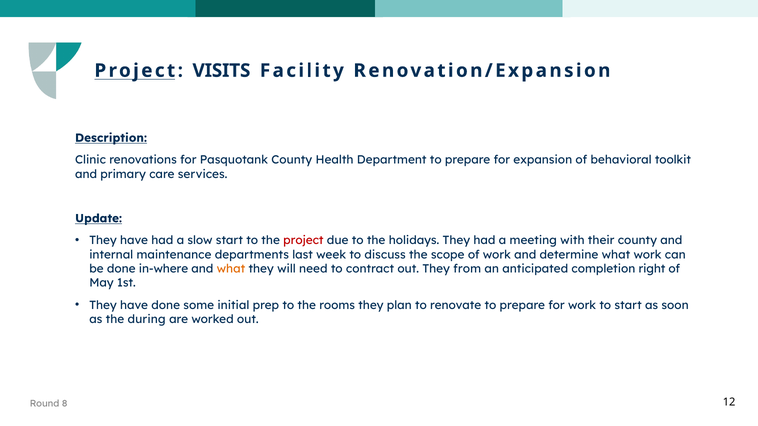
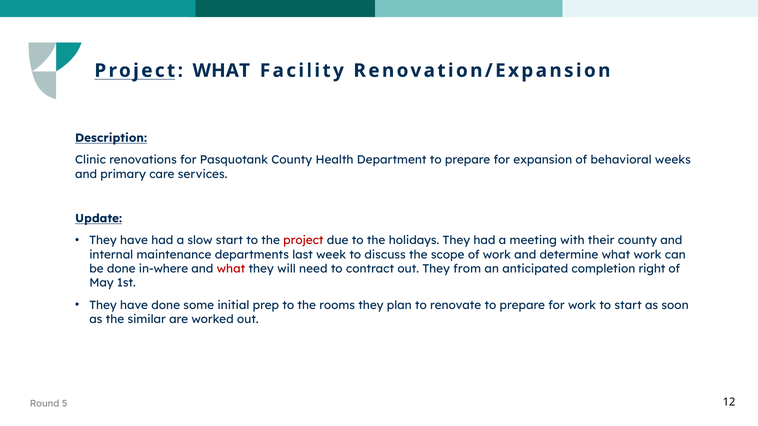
Project VISITS: VISITS -> WHAT (221, 71)
toolkit: toolkit -> weeks (673, 160)
what colour: orange -> red (231, 269)
during: during -> similar (147, 320)
8: 8 -> 5 (65, 404)
